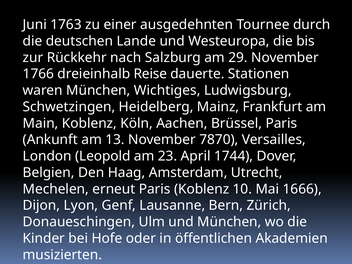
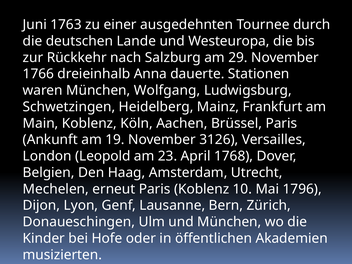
Reise: Reise -> Anna (150, 74)
Wichtiges: Wichtiges -> Wolfgang (167, 90)
13: 13 -> 19 (115, 140)
7870: 7870 -> 3126 (219, 140)
1744: 1744 -> 1768 (234, 156)
1666: 1666 -> 1796 (302, 189)
